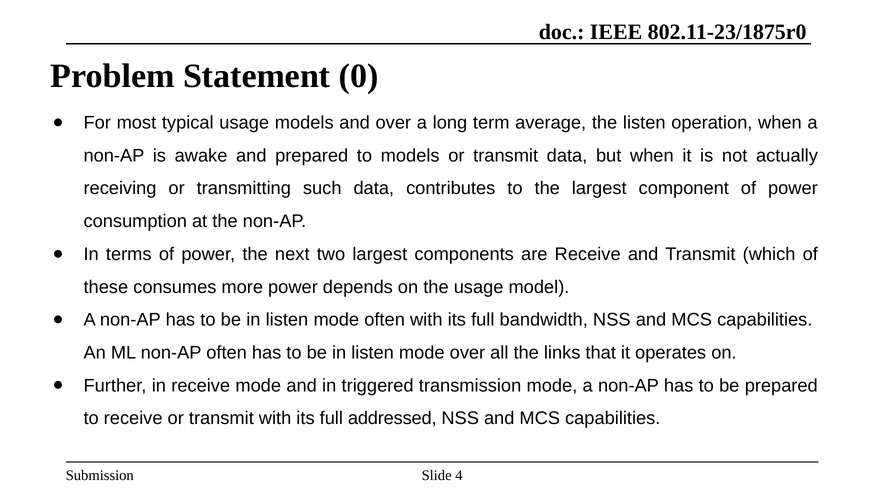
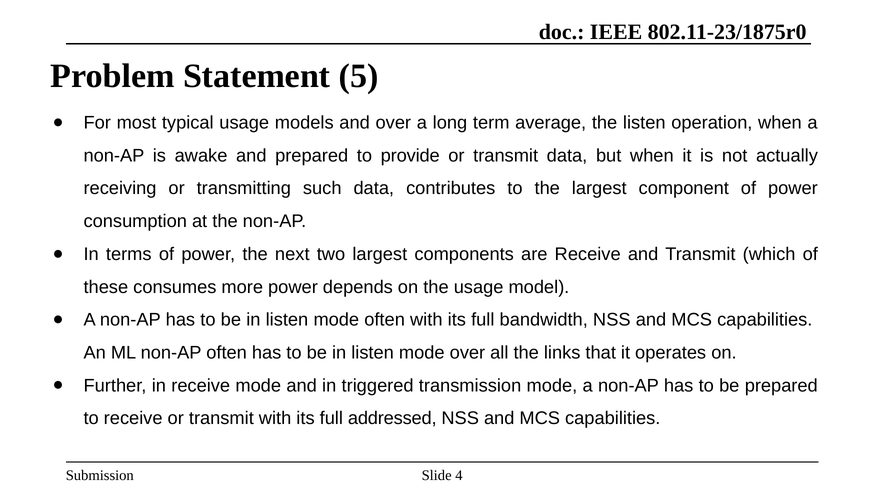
0: 0 -> 5 (359, 76)
to models: models -> provide (410, 156)
